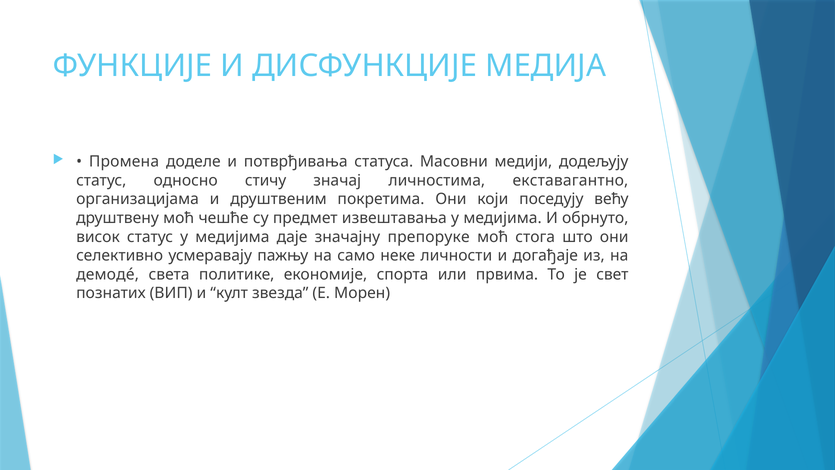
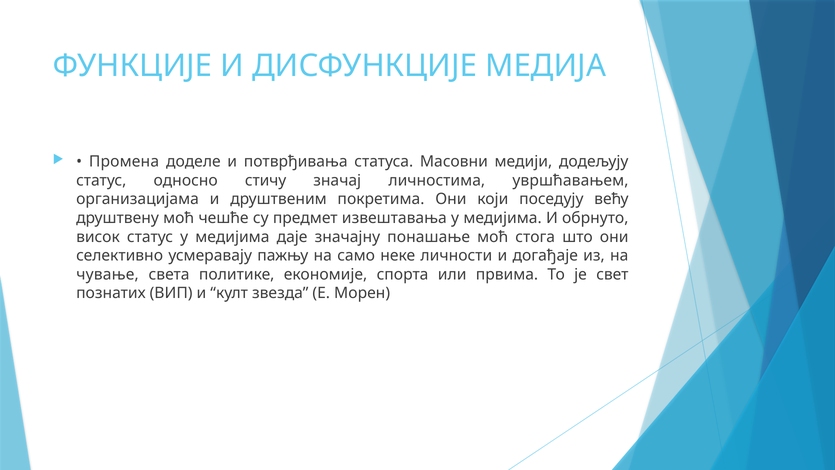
екставагантно: екставагантно -> увршћавањем (570, 180)
препоруке: препоруке -> понашање (429, 237)
демодé: демодé -> чување (108, 274)
